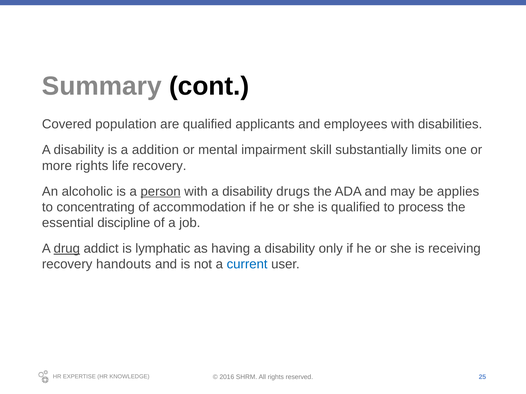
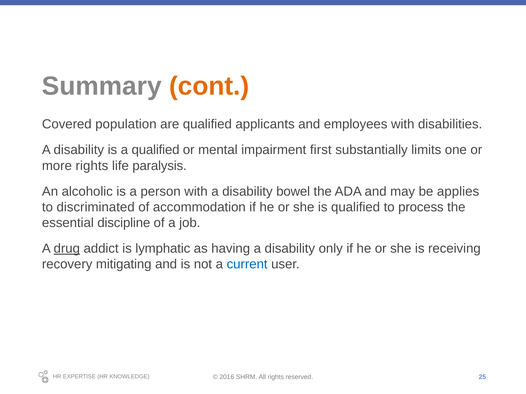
cont colour: black -> orange (209, 86)
a addition: addition -> qualified (156, 150)
skill: skill -> first (321, 150)
life recovery: recovery -> paralysis (160, 166)
person underline: present -> none (161, 192)
drugs: drugs -> bowel (293, 192)
concentrating: concentrating -> discriminated (96, 207)
handouts: handouts -> mitigating (124, 265)
